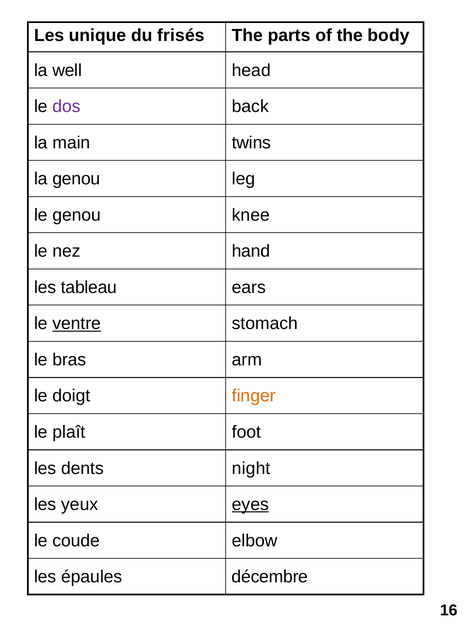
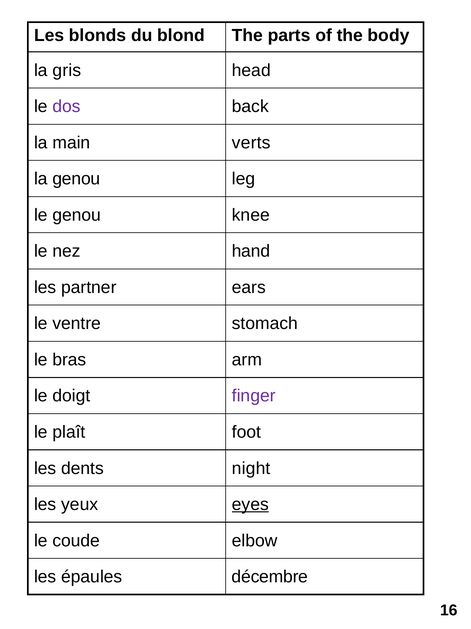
unique: unique -> blonds (98, 35)
frisés: frisés -> blond (181, 35)
well: well -> gris (67, 70)
twins: twins -> verts (251, 142)
tableau: tableau -> partner (89, 287)
ventre underline: present -> none (77, 323)
finger colour: orange -> purple (254, 395)
